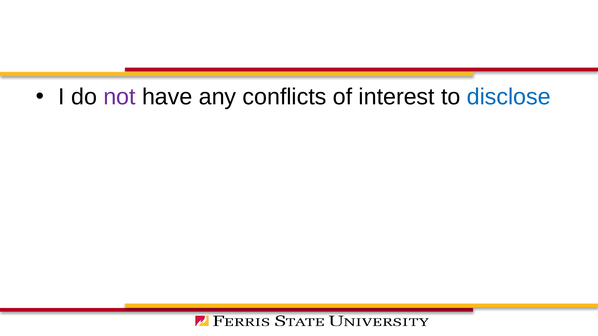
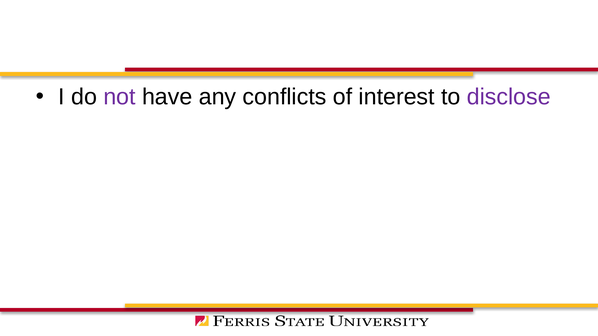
disclose colour: blue -> purple (509, 97)
